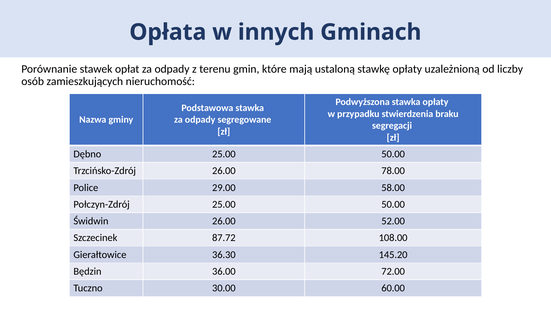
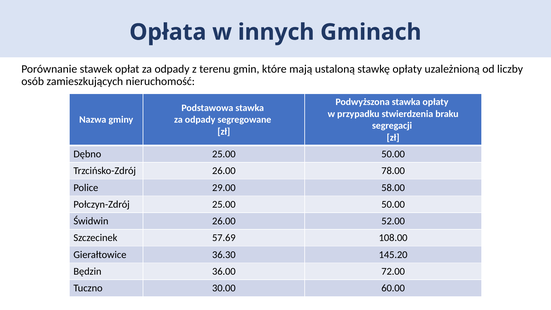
87.72: 87.72 -> 57.69 (224, 238)
